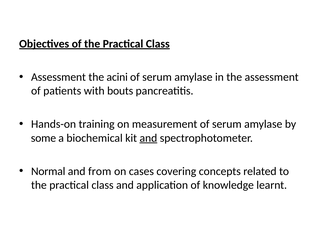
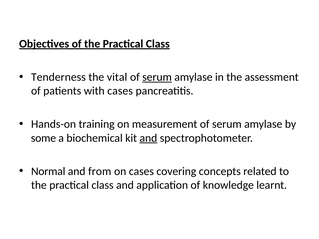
Assessment: Assessment -> Tenderness (58, 77)
acini: acini -> vital (117, 77)
serum underline: none -> present (157, 77)
with bouts: bouts -> cases (120, 91)
